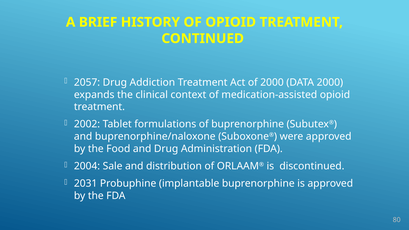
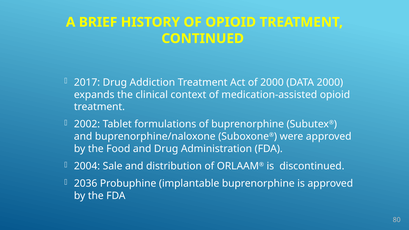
2057: 2057 -> 2017 (87, 82)
2031: 2031 -> 2036 (86, 184)
